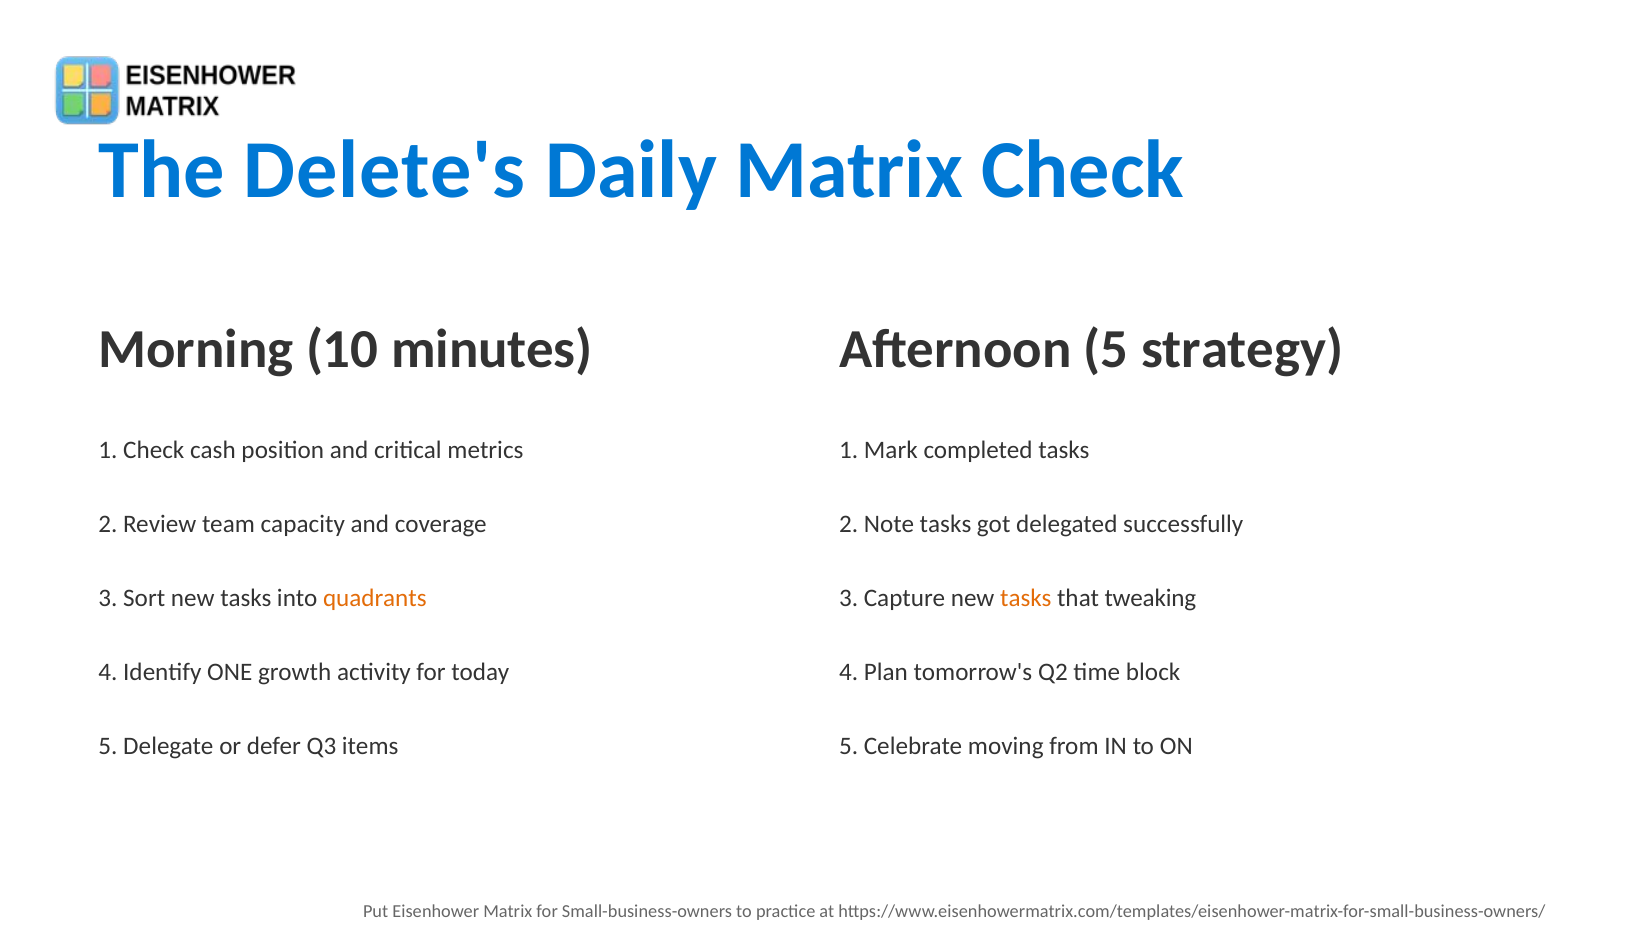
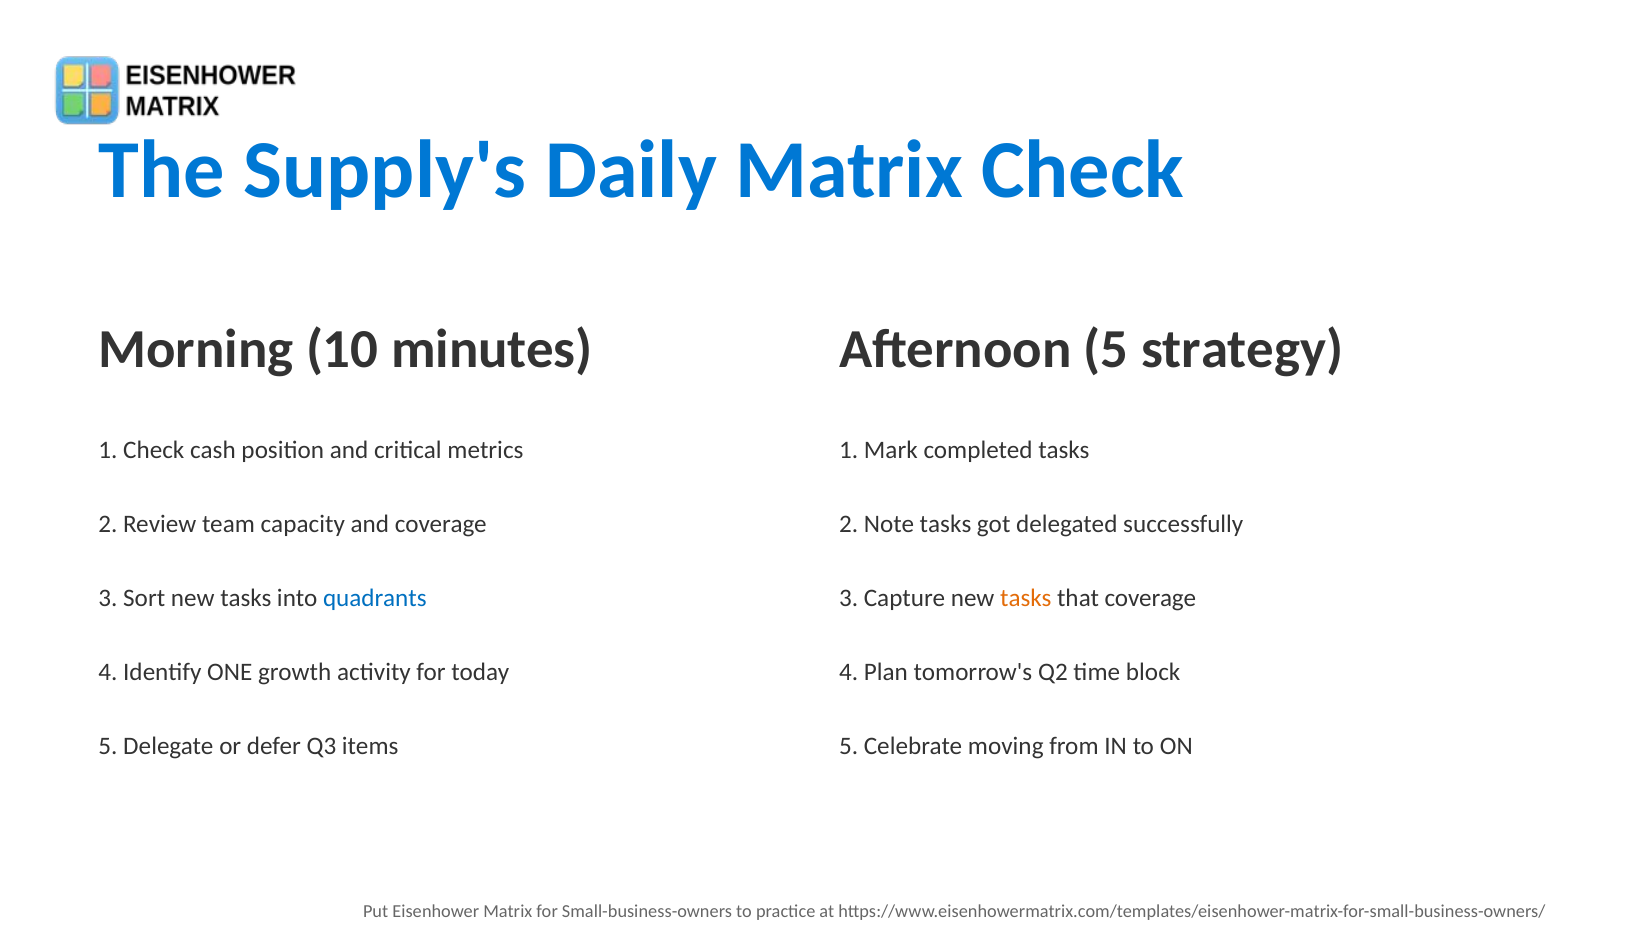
Delete's: Delete's -> Supply's (385, 170)
quadrants colour: orange -> blue (375, 598)
that tweaking: tweaking -> coverage (1150, 598)
